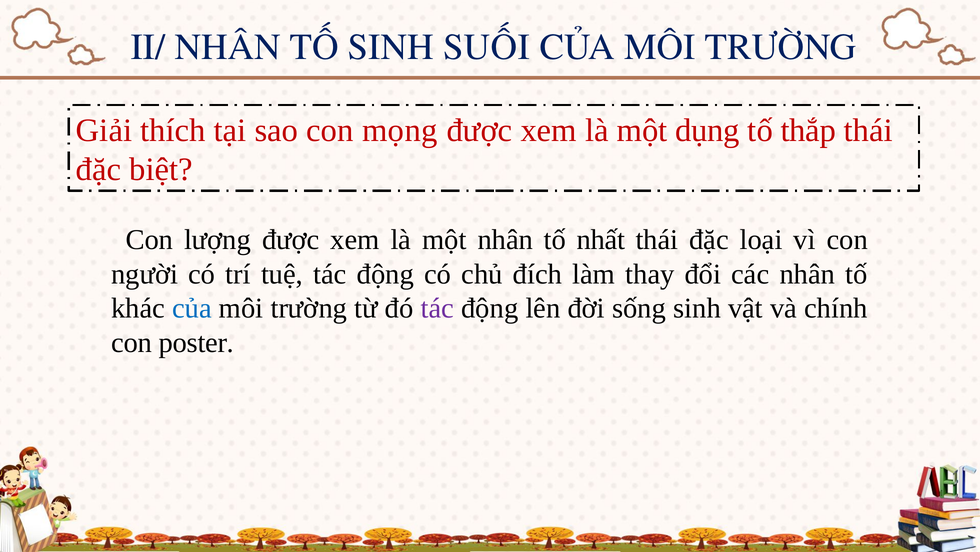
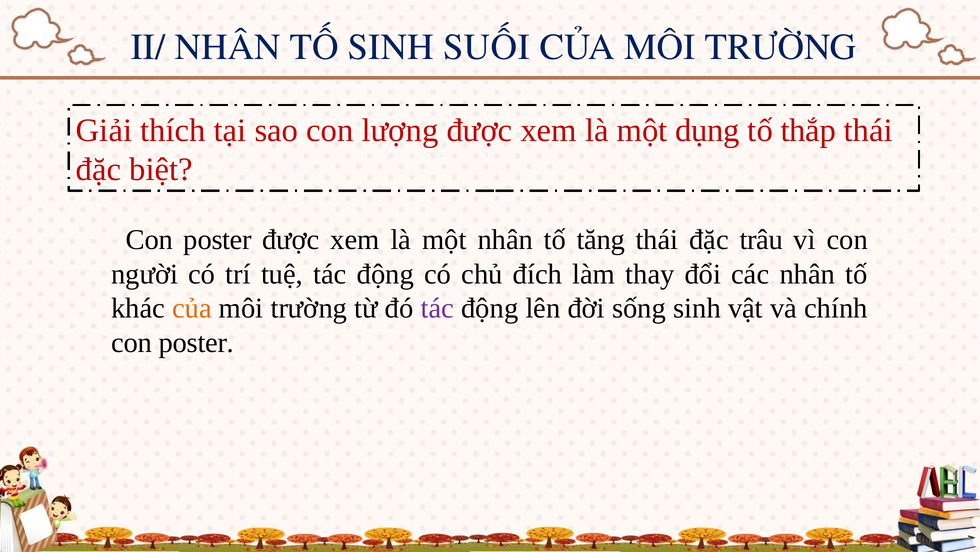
mọng: mọng -> lượng (400, 130)
lượng: lượng -> poster (218, 240)
nhất: nhất -> tăng (601, 240)
loại: loại -> trâu (761, 240)
của colour: blue -> orange (192, 308)
